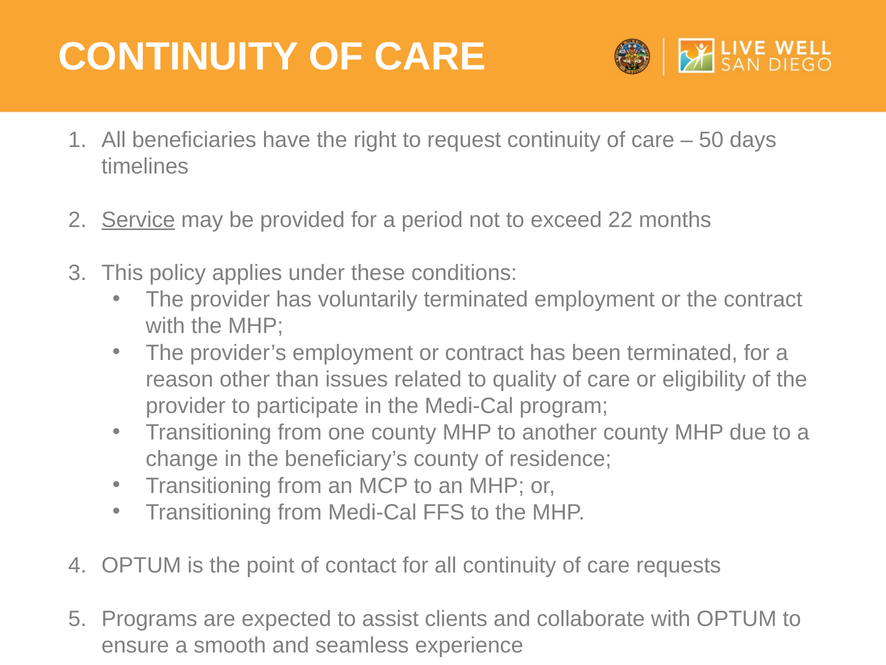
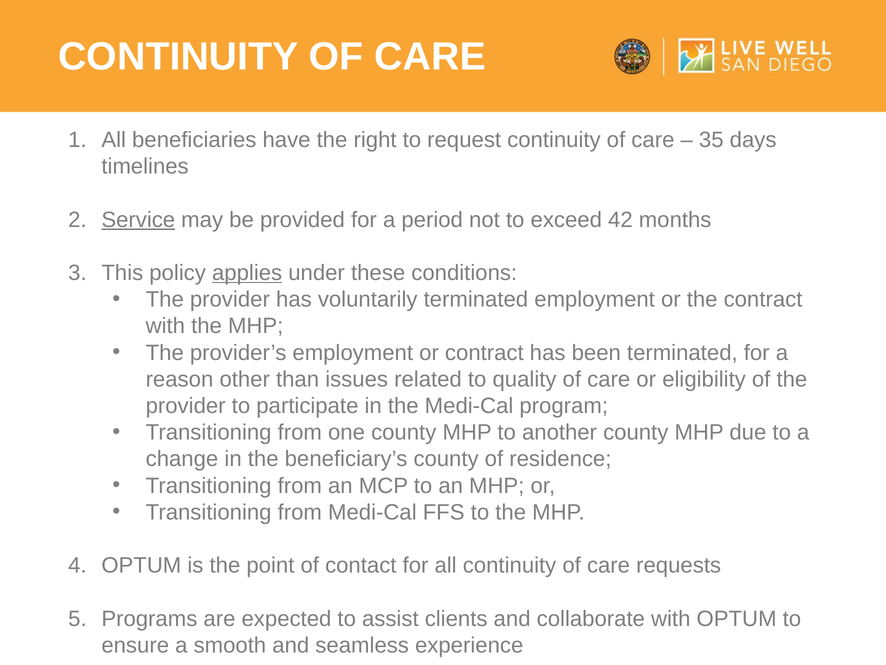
50: 50 -> 35 (711, 140)
22: 22 -> 42 (620, 220)
applies underline: none -> present (247, 273)
